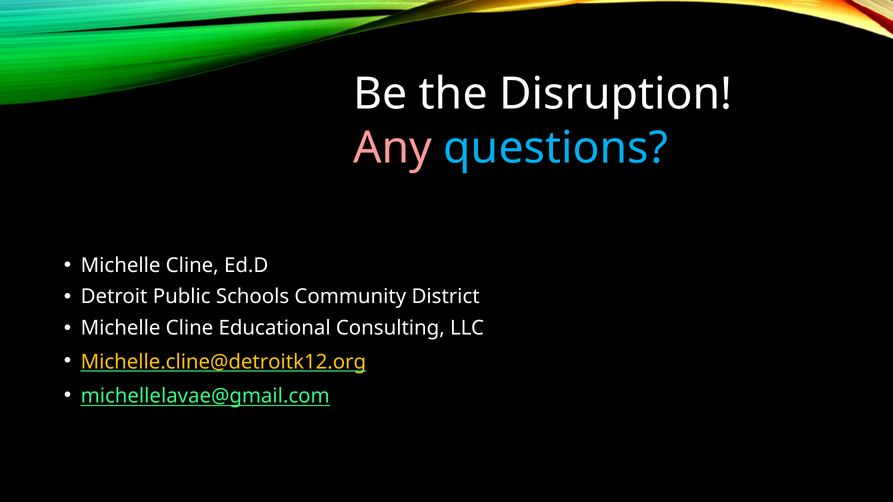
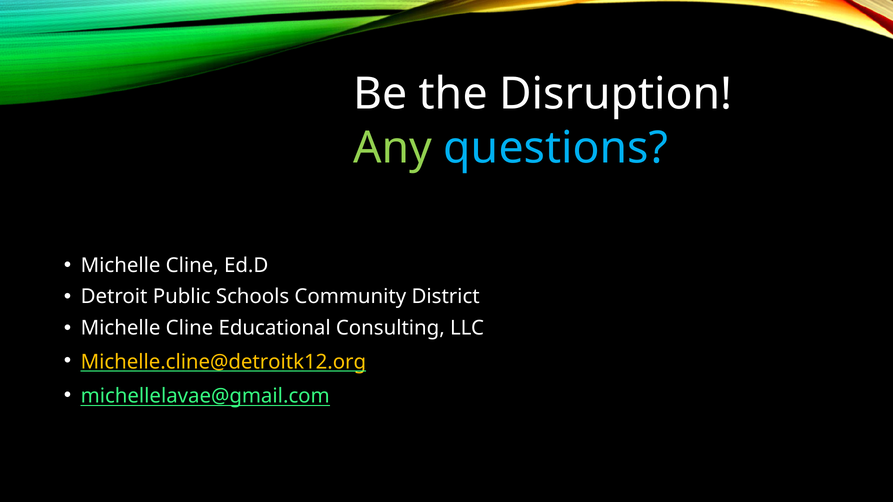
Any colour: pink -> light green (393, 148)
